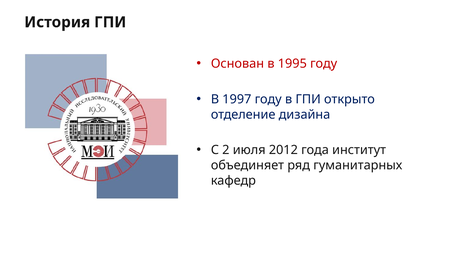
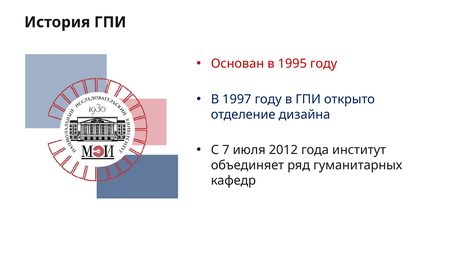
2: 2 -> 7 (226, 150)
